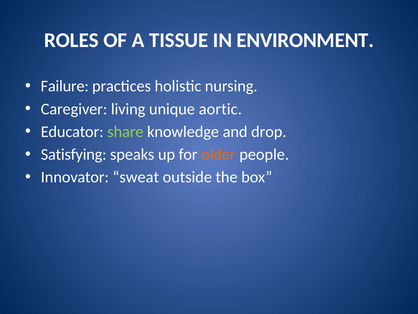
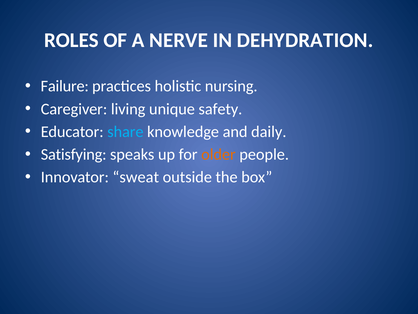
TISSUE: TISSUE -> NERVE (179, 40)
ENVIRONMENT: ENVIRONMENT -> DEHYDRATION (305, 40)
aortic: aortic -> safety (220, 109)
share colour: light green -> light blue (125, 132)
drop: drop -> daily (269, 132)
